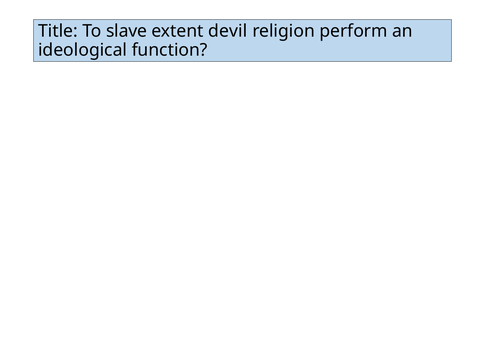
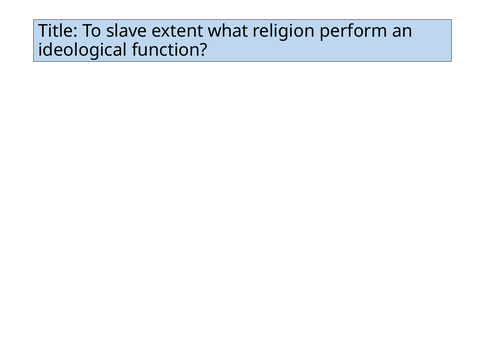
devil: devil -> what (228, 31)
